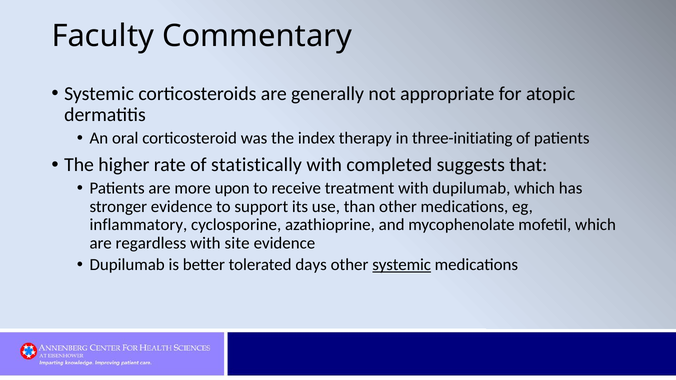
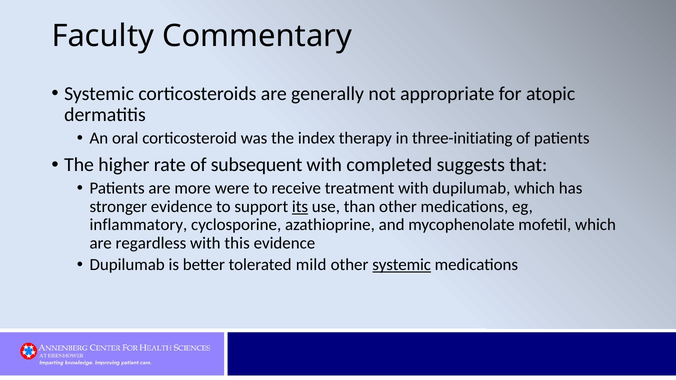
statistically: statistically -> subsequent (257, 165)
upon: upon -> were (232, 188)
its underline: none -> present (300, 207)
site: site -> this (237, 243)
days: days -> mild (311, 265)
